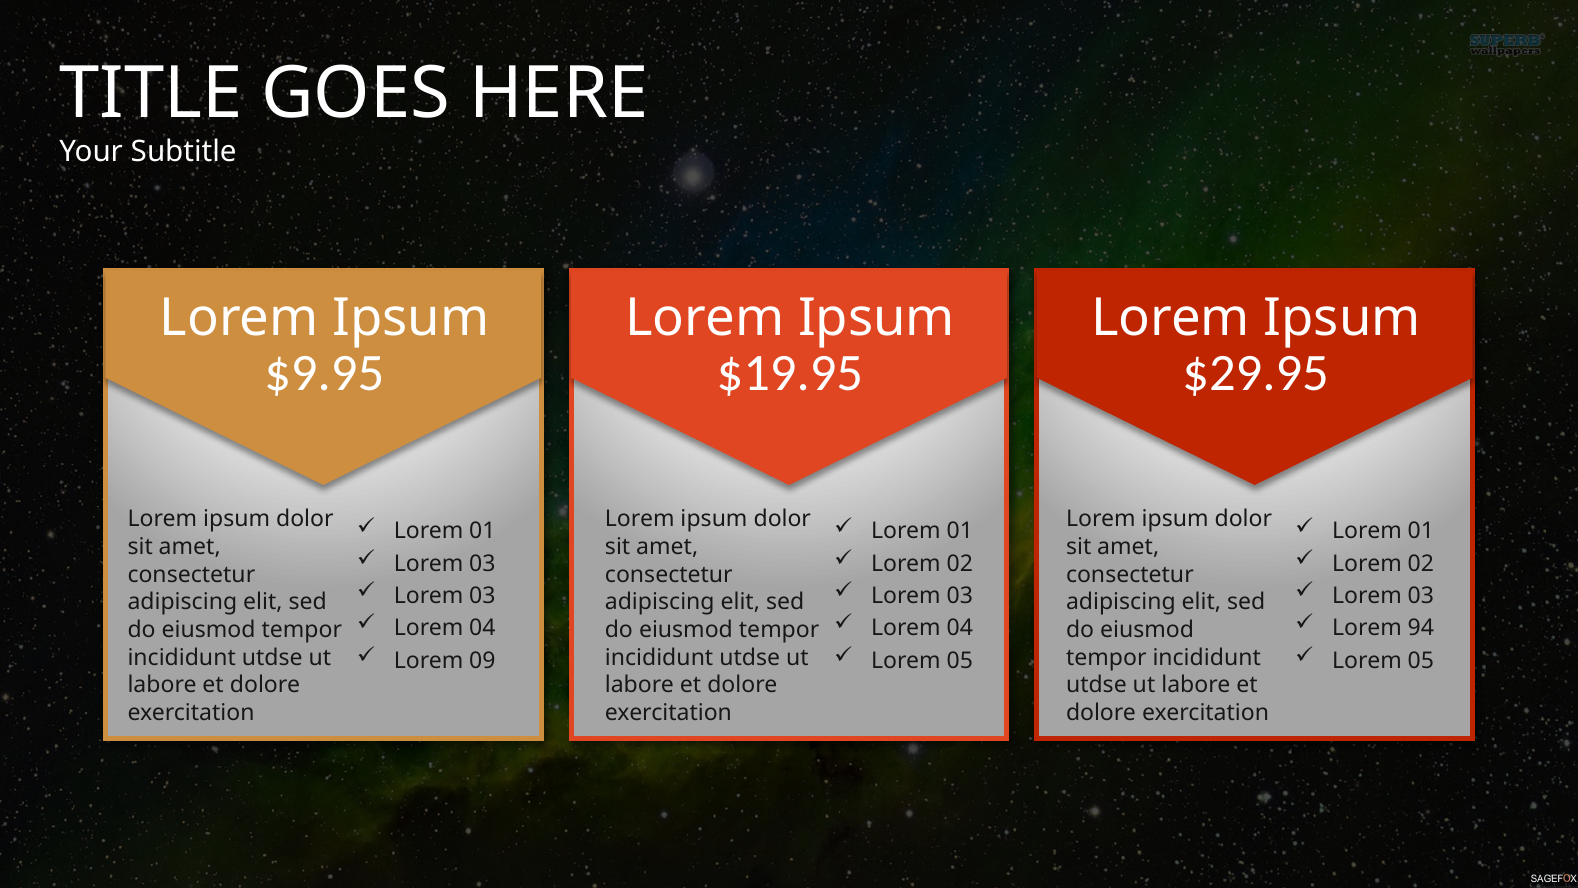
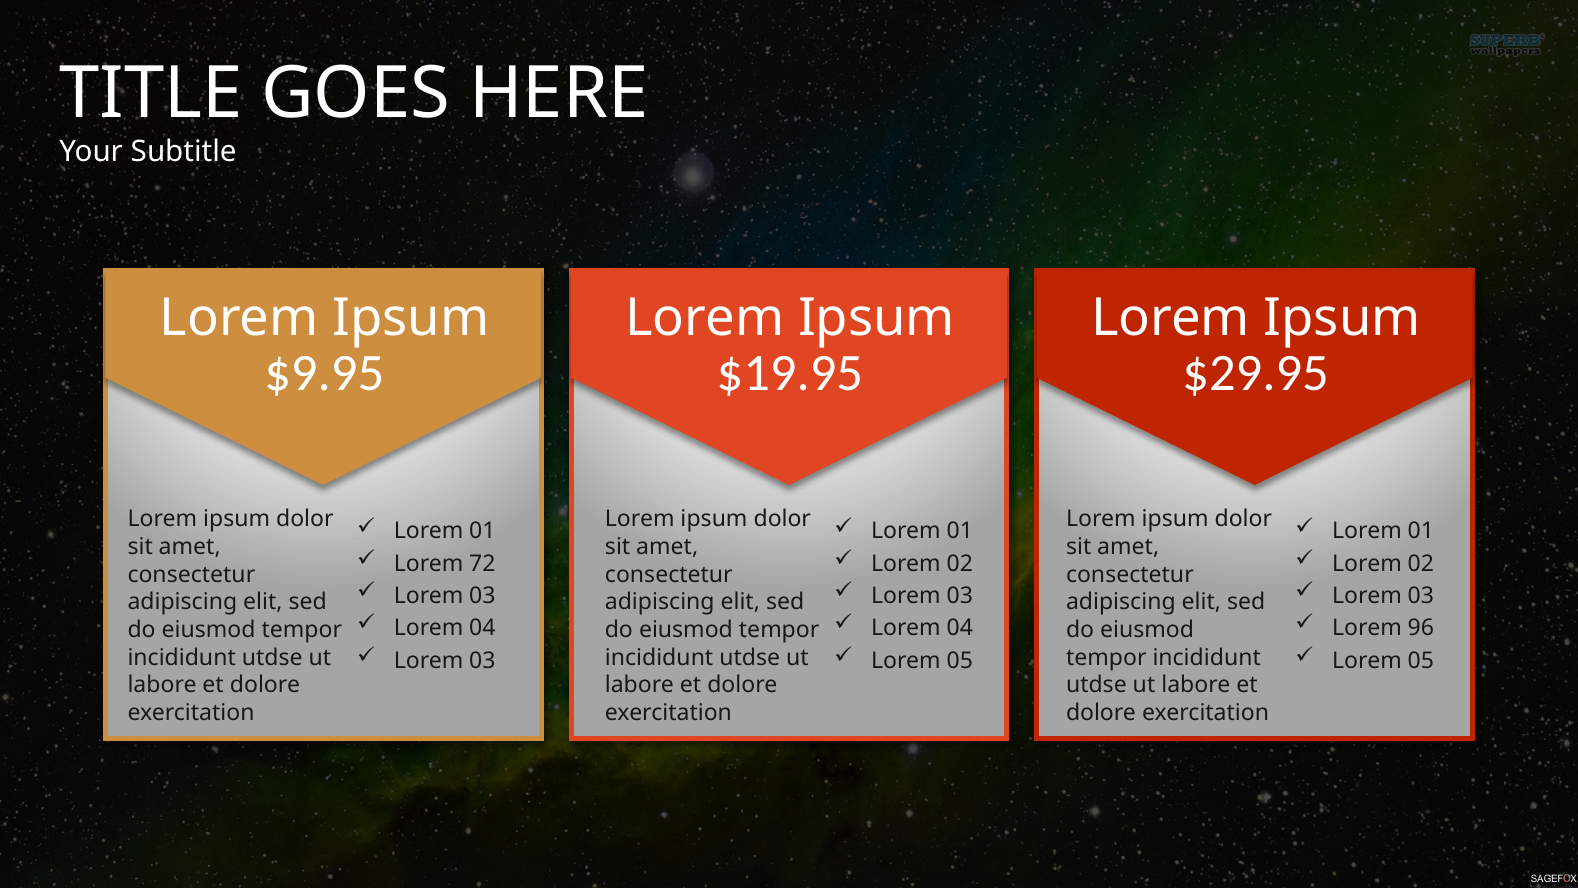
03: 03 -> 72 (482, 563)
94: 94 -> 96 (1421, 628)
09: 09 -> 03 (482, 660)
